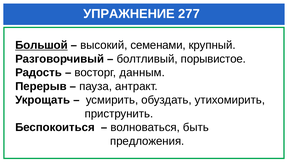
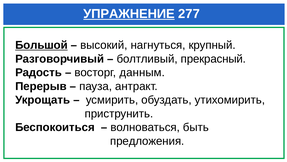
УПРАЖНЕНИЕ underline: none -> present (129, 14)
семенами: семенами -> нагнуться (158, 45)
порывистое: порывистое -> прекрасный (213, 59)
